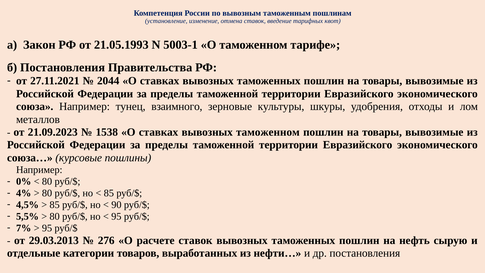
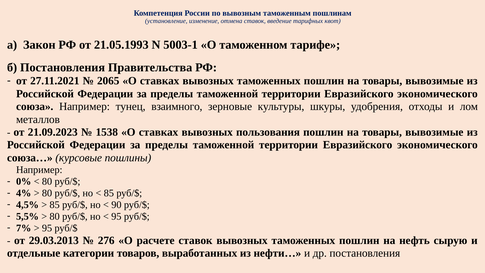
2044: 2044 -> 2065 (108, 81)
вывозных таможенном: таможенном -> пользования (268, 132)
